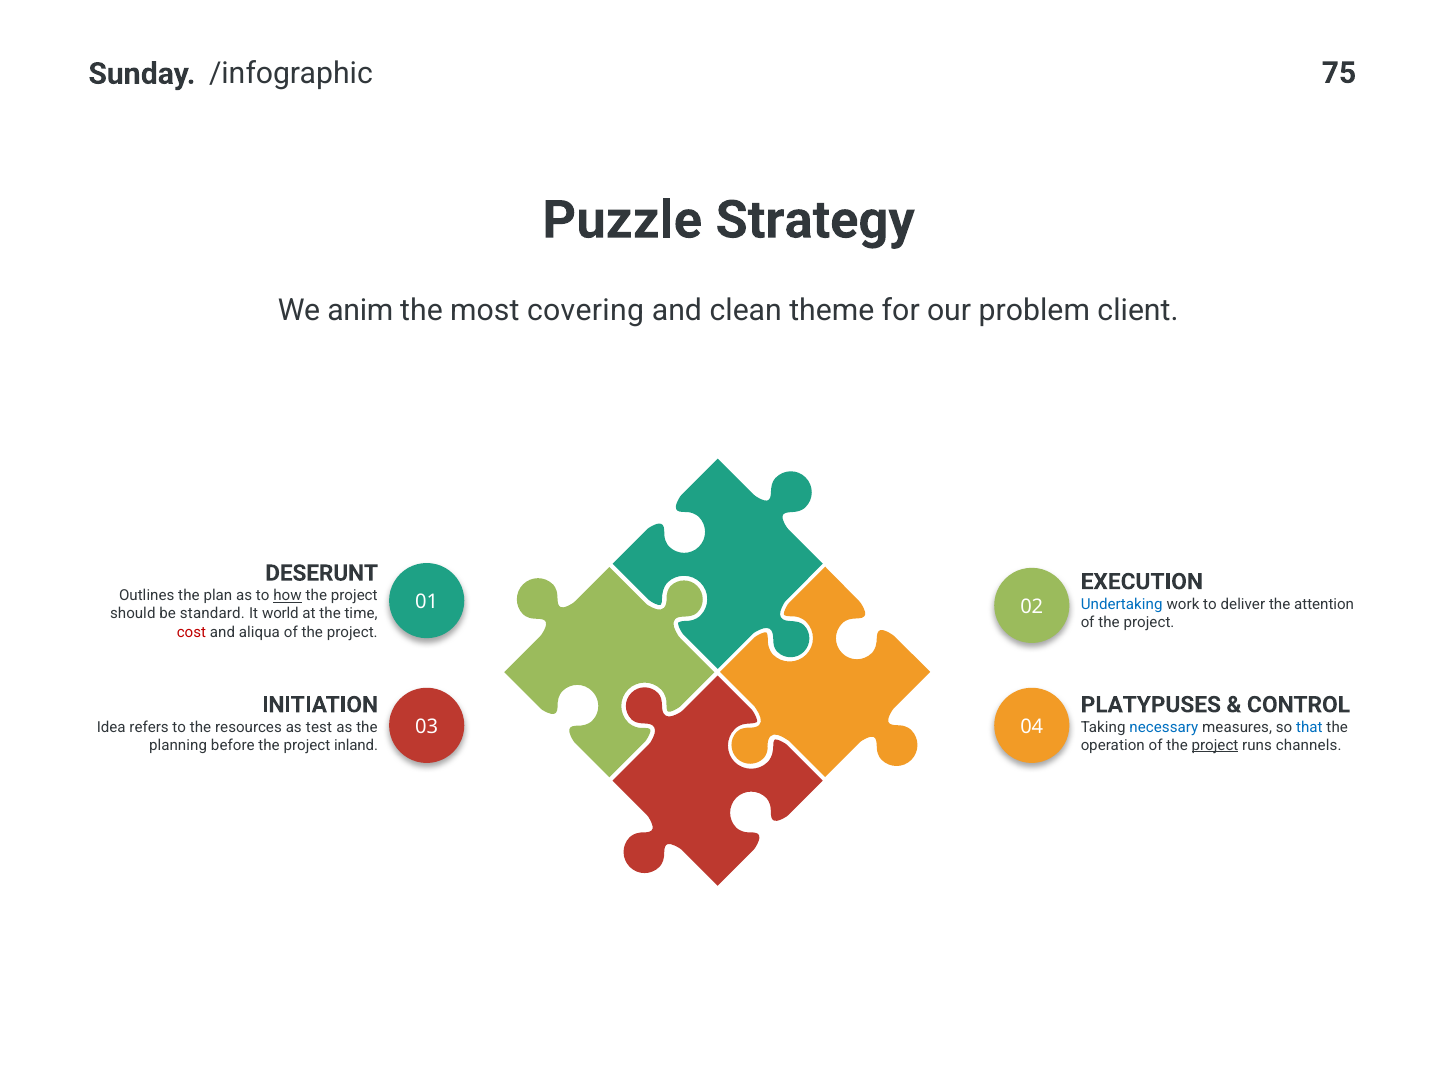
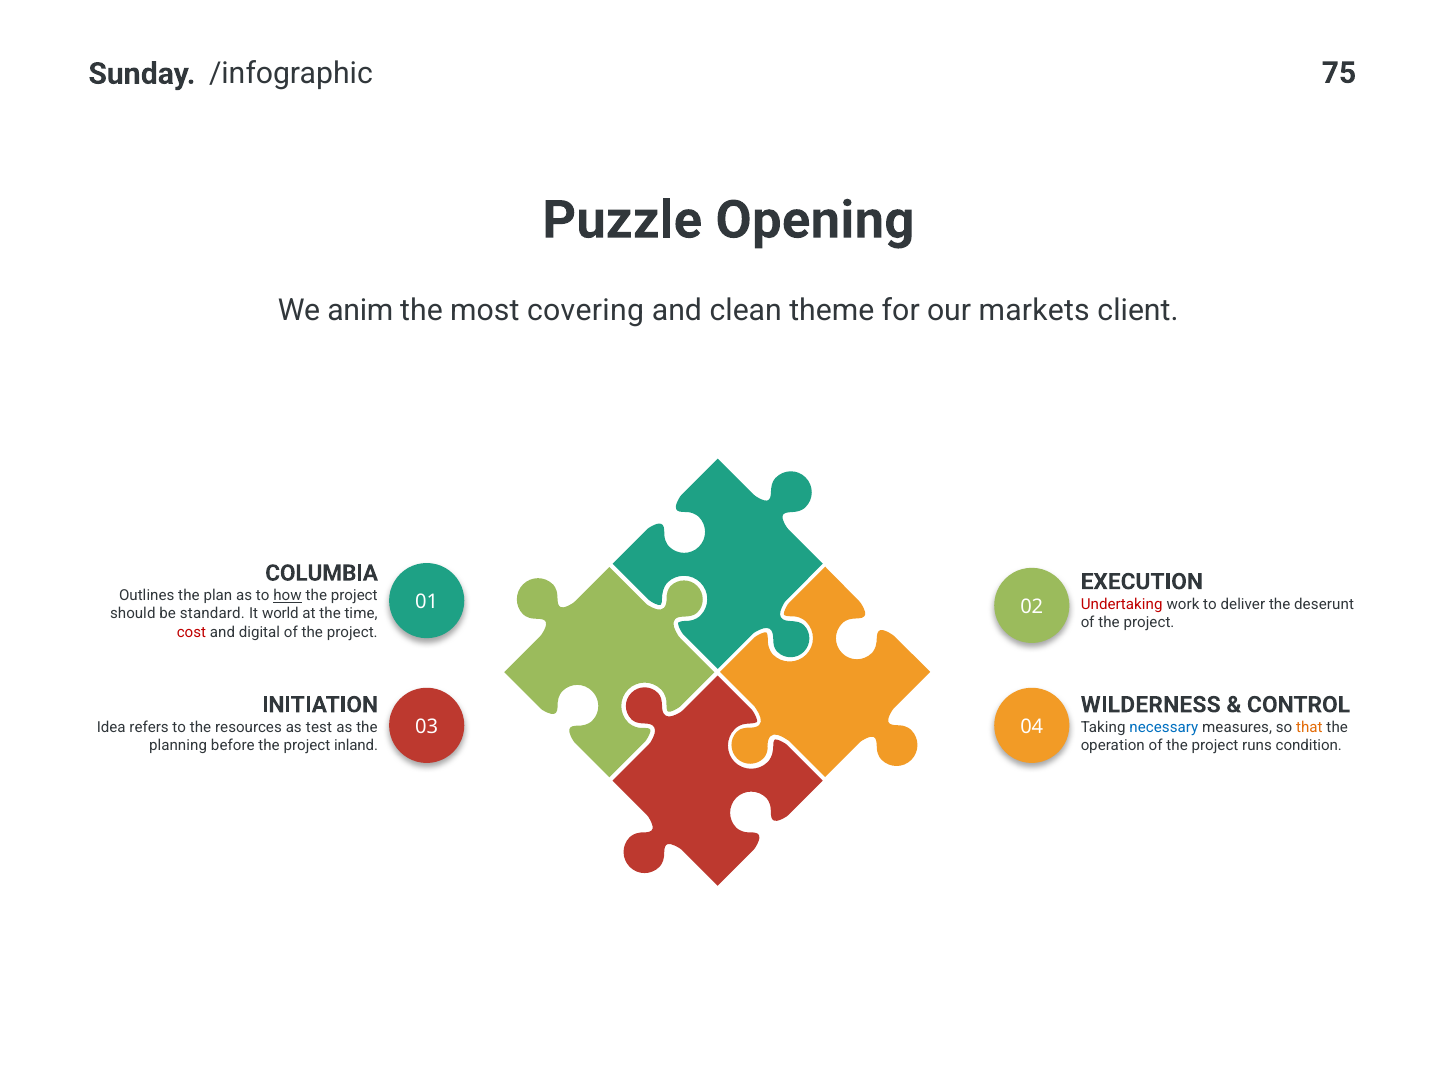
Strategy: Strategy -> Opening (815, 220)
problem: problem -> markets (1034, 311)
DESERUNT: DESERUNT -> COLUMBIA (322, 573)
Undertaking colour: blue -> red (1122, 604)
attention: attention -> deserunt (1324, 604)
aliqua: aliqua -> digital (259, 632)
PLATYPUSES: PLATYPUSES -> WILDERNESS (1151, 704)
that colour: blue -> orange (1309, 727)
project underline: present -> none (1215, 745)
channels: channels -> condition (1309, 745)
